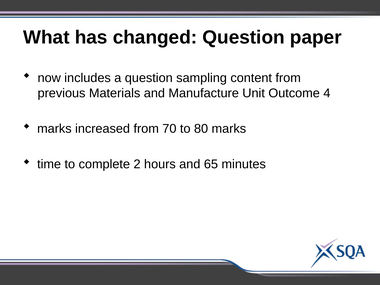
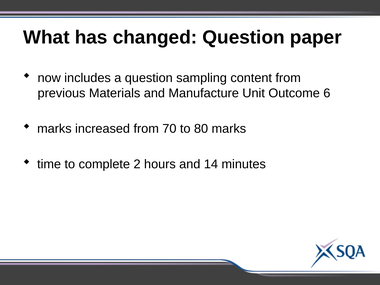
4: 4 -> 6 (327, 93)
65: 65 -> 14 (211, 164)
